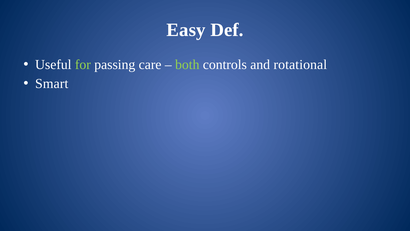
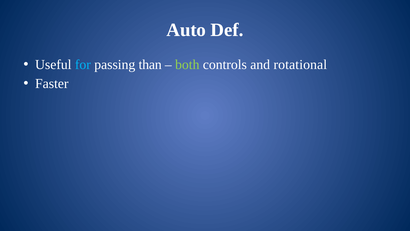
Easy: Easy -> Auto (186, 30)
for colour: light green -> light blue (83, 65)
care: care -> than (150, 65)
Smart: Smart -> Faster (52, 84)
